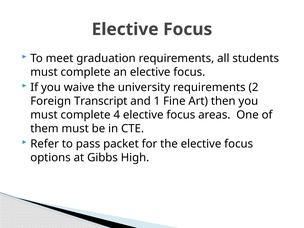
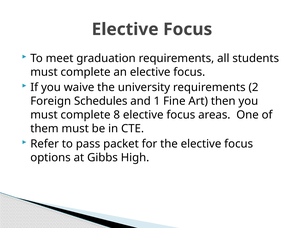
Transcript: Transcript -> Schedules (101, 101)
4: 4 -> 8 (117, 115)
